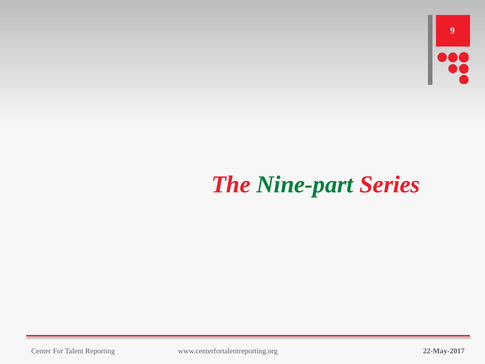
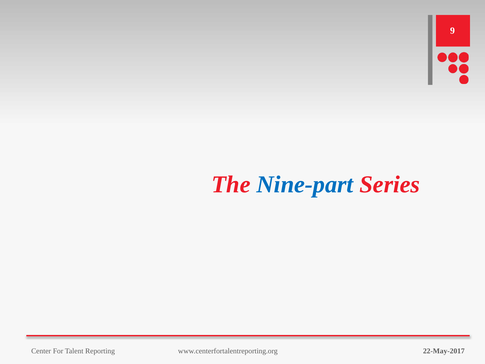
Nine-part colour: green -> blue (305, 184)
